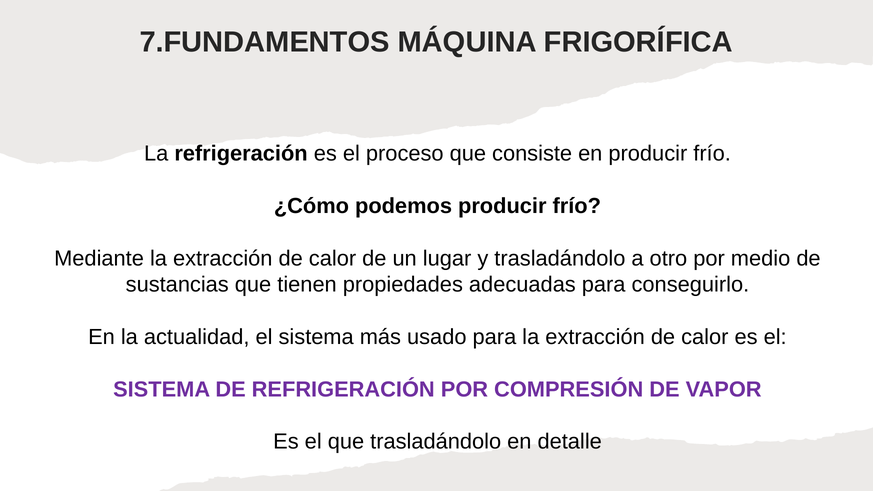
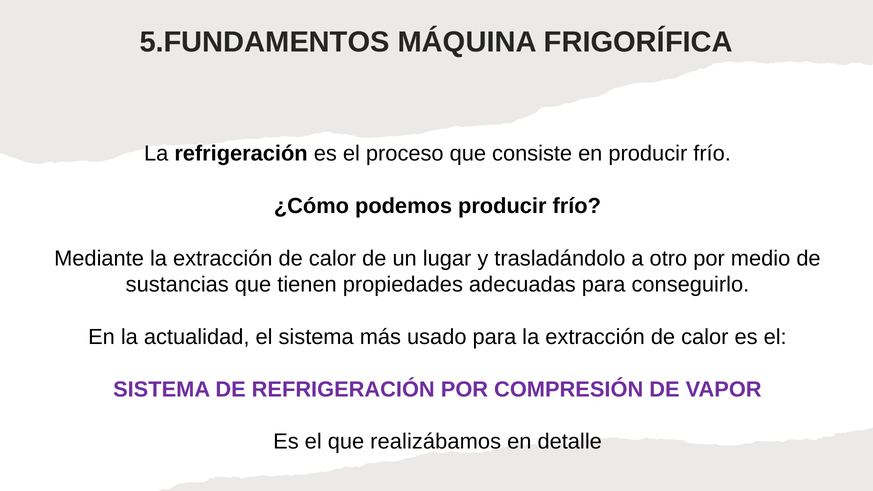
7.FUNDAMENTOS: 7.FUNDAMENTOS -> 5.FUNDAMENTOS (265, 42)
que trasladándolo: trasladándolo -> realizábamos (436, 442)
